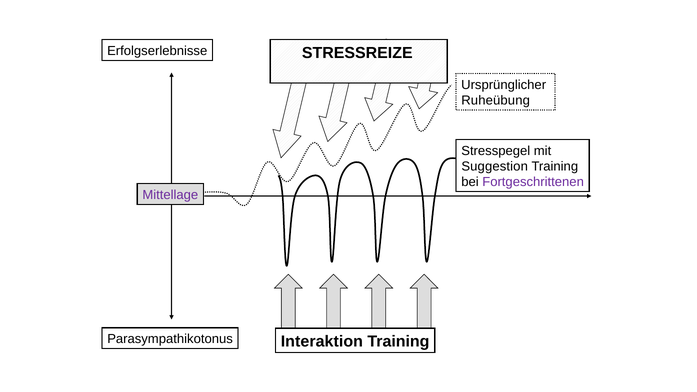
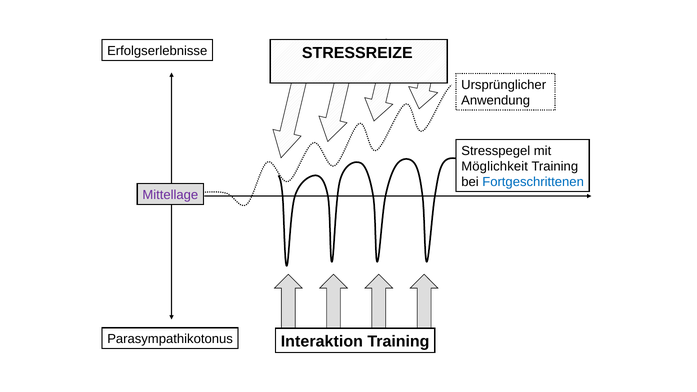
Ruheübung: Ruheübung -> Anwendung (496, 101)
Suggestion: Suggestion -> Möglichkeit (495, 166)
Fortgeschrittenen colour: purple -> blue (533, 182)
